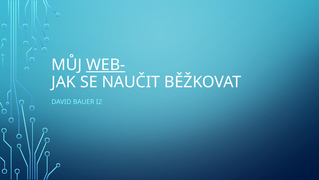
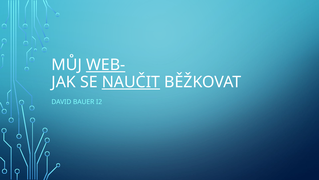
NAUČIT underline: none -> present (131, 82)
